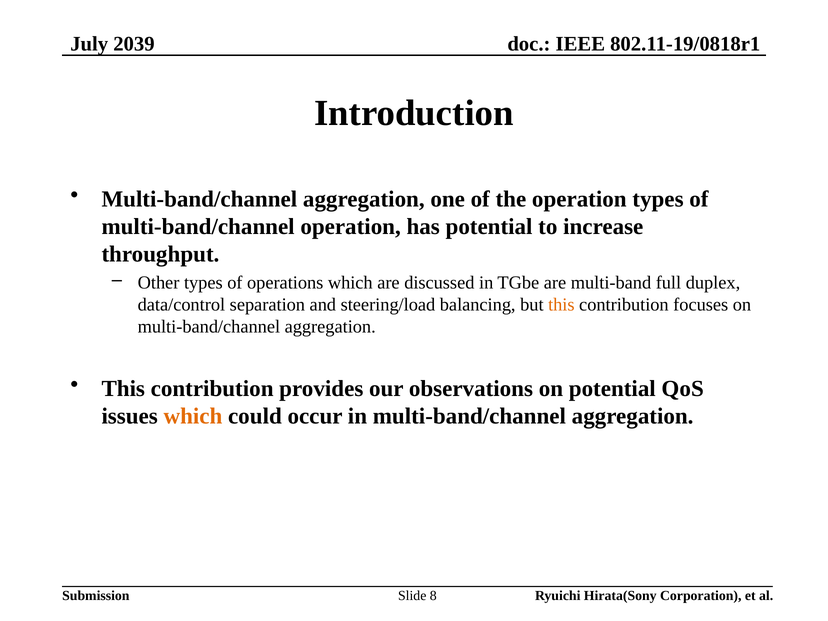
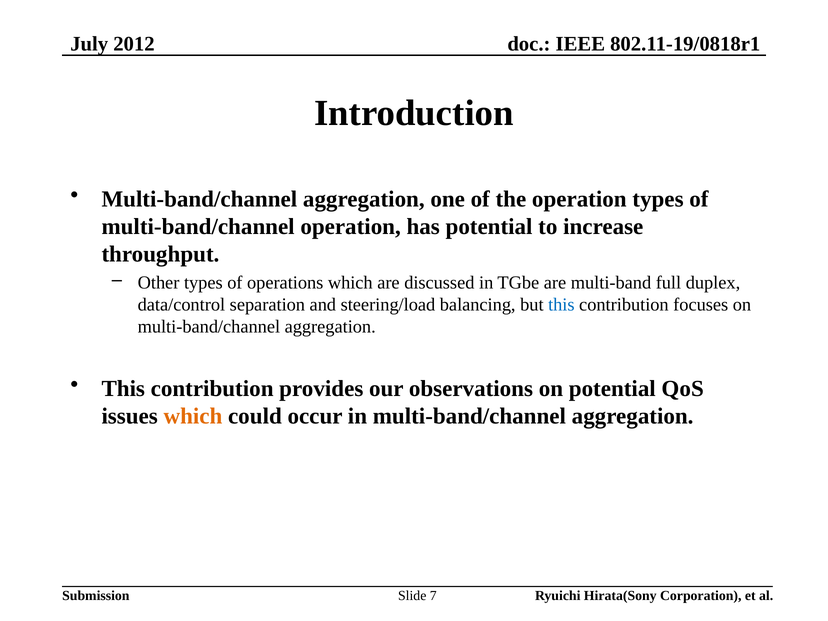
2039: 2039 -> 2012 (134, 44)
this colour: orange -> blue (561, 304)
8: 8 -> 7 (433, 596)
